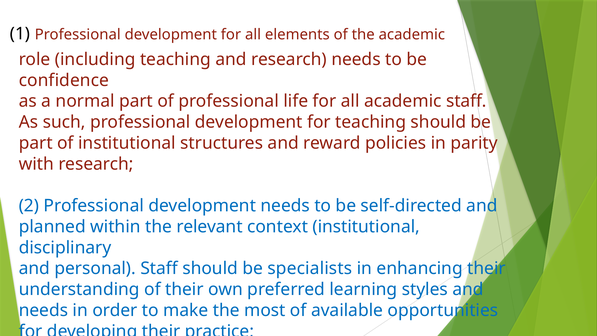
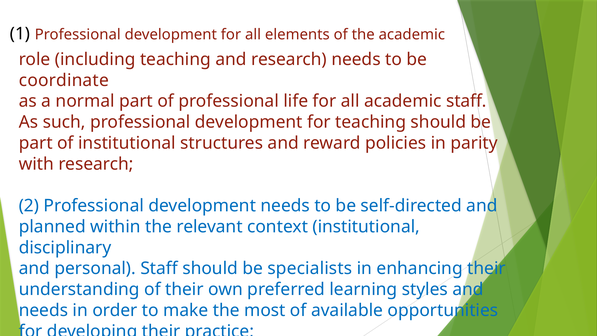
confidence: confidence -> coordinate (64, 80)
